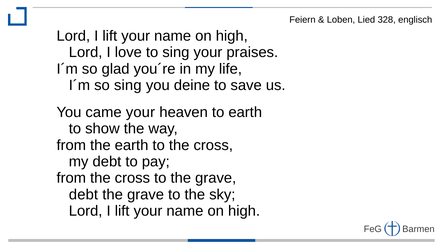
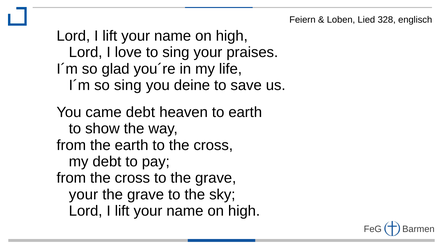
came your: your -> debt (140, 112)
debt: debt -> your (83, 195)
